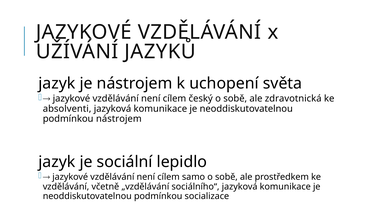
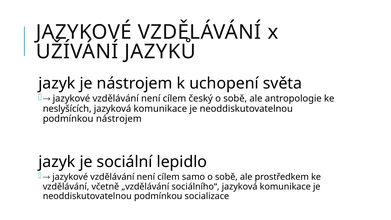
zdravotnická: zdravotnická -> antropologie (293, 99)
absolventi: absolventi -> neslyšících (67, 109)
